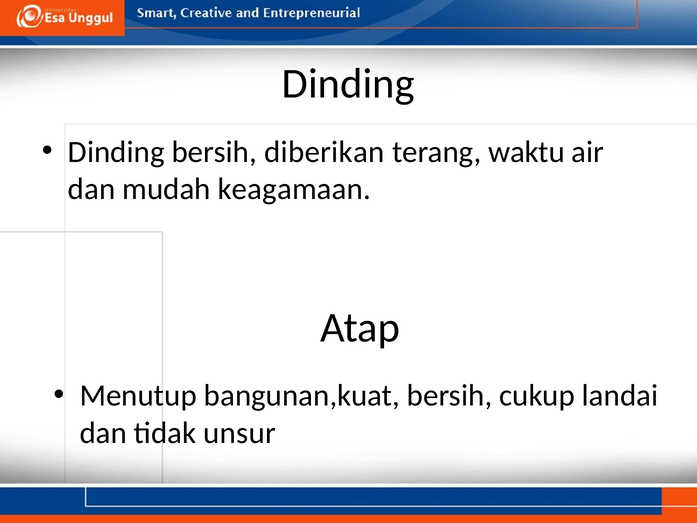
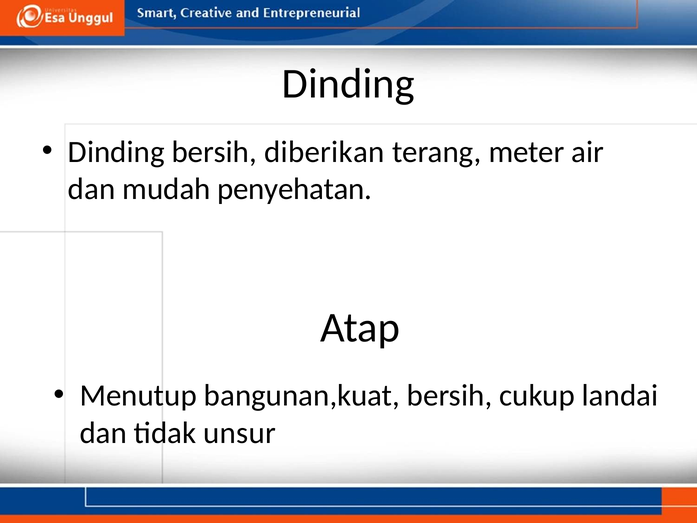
waktu: waktu -> meter (527, 152)
keagamaan: keagamaan -> penyehatan (295, 189)
